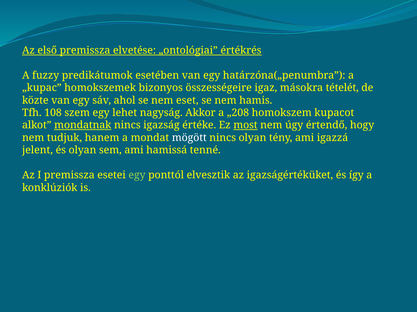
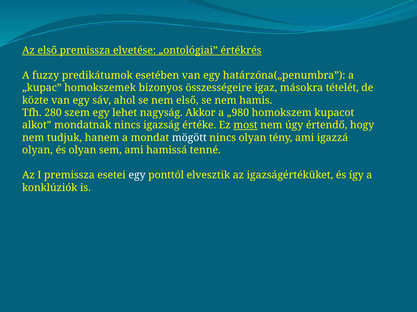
nem eset: eset -> első (187, 100)
108: 108 -> 280 (53, 113)
„208: „208 -> „980 (238, 113)
mondatnak underline: present -> none (83, 126)
jelent: jelent -> olyan (37, 151)
egy colour: light green -> white (137, 176)
